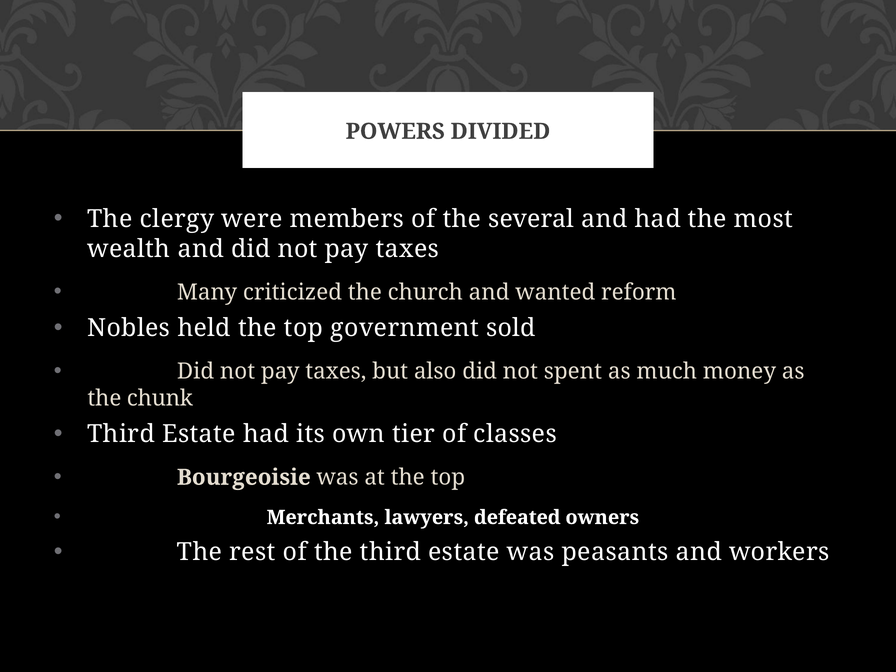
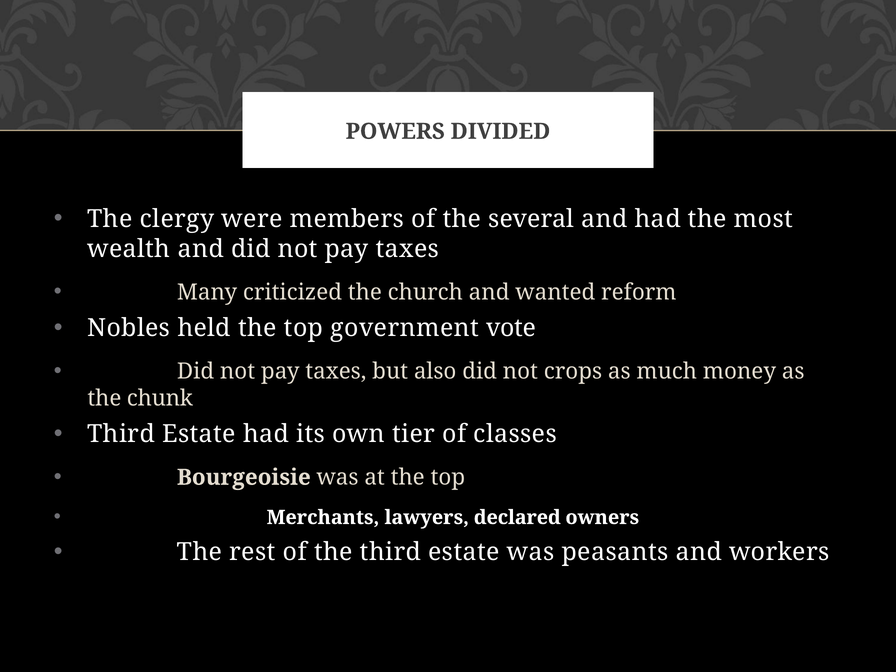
sold: sold -> vote (511, 328)
spent: spent -> crops (573, 371)
defeated: defeated -> declared (517, 517)
